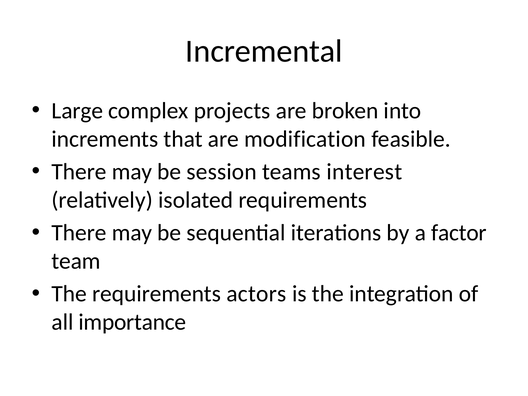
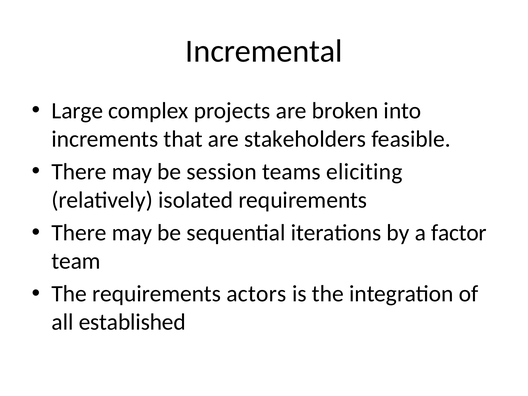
modification: modification -> stakeholders (305, 139)
interest: interest -> eliciting (364, 172)
importance: importance -> established (132, 322)
